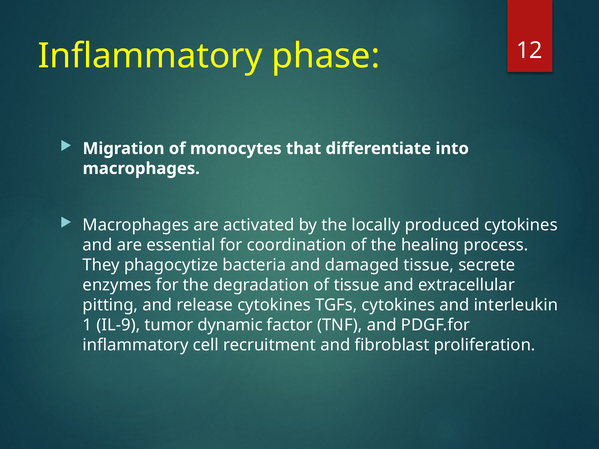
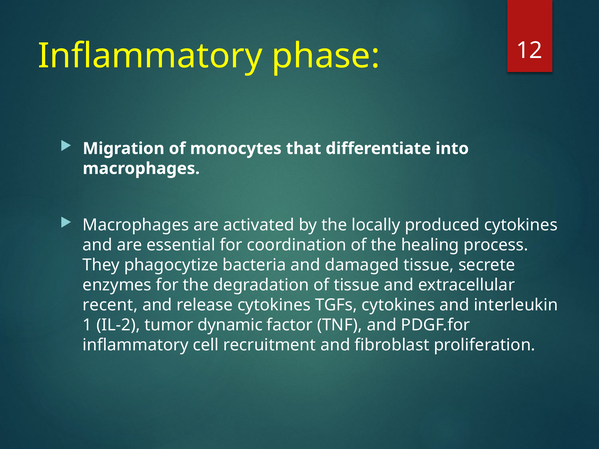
pitting: pitting -> recent (110, 305)
IL-9: IL-9 -> IL-2 (118, 325)
